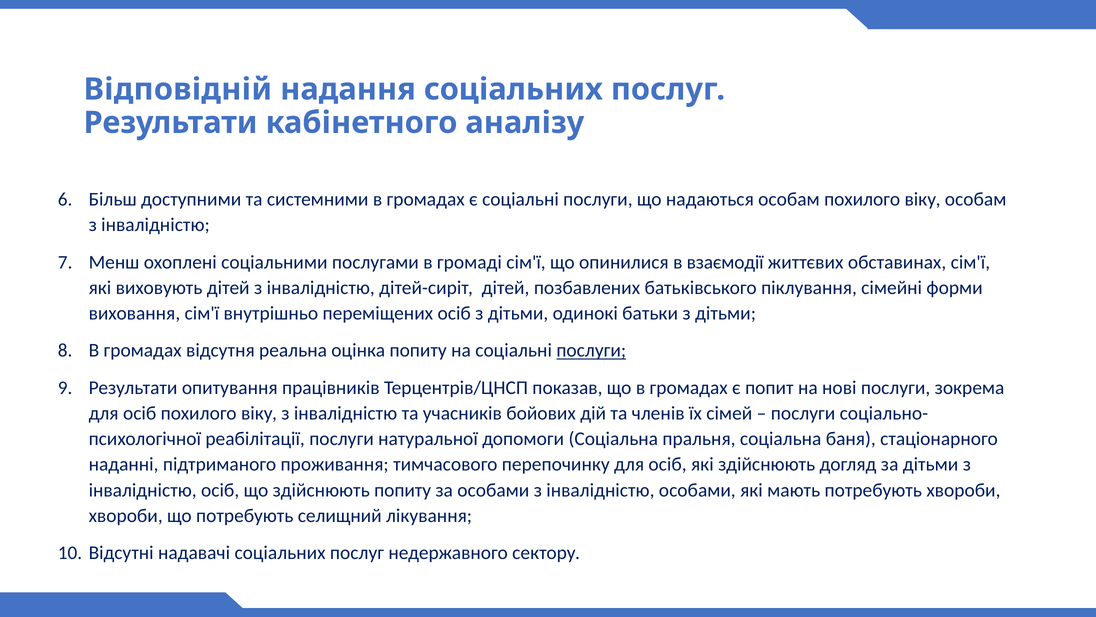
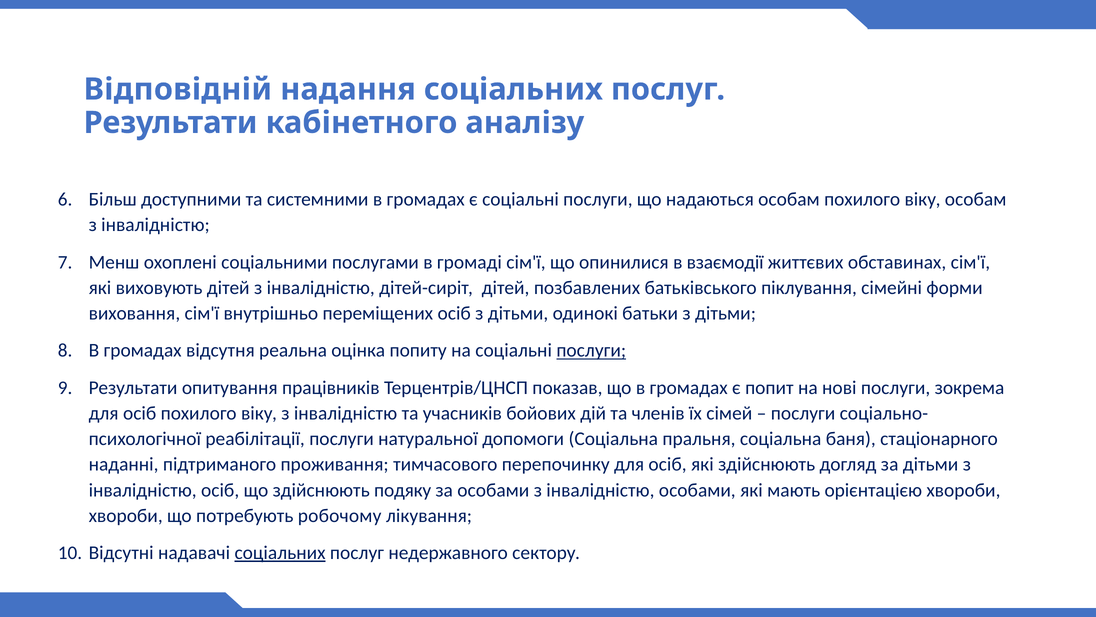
здійснюють попиту: попиту -> подяку (403, 490)
мають потребують: потребують -> орієнтацією (873, 490)
селищний: селищний -> робочому (340, 515)
соціальних underline: none -> present (280, 553)
